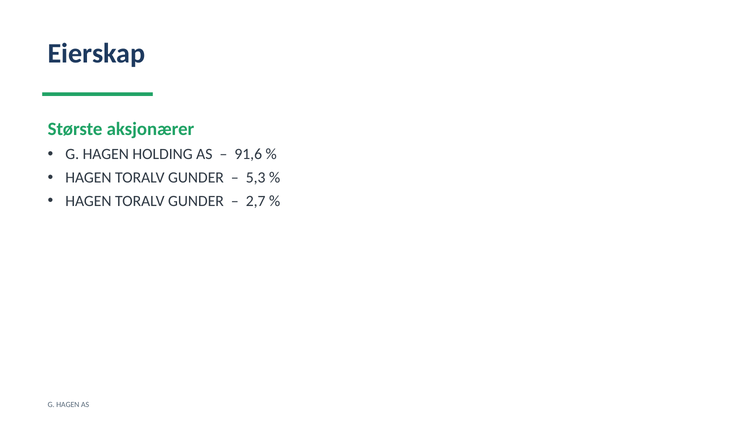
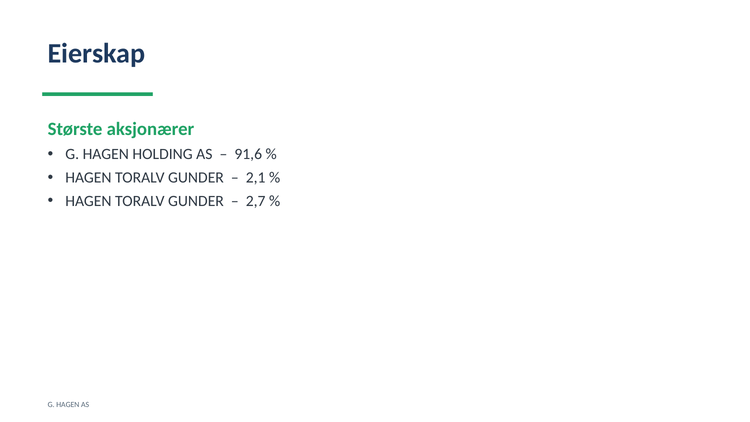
5,3: 5,3 -> 2,1 (256, 178)
